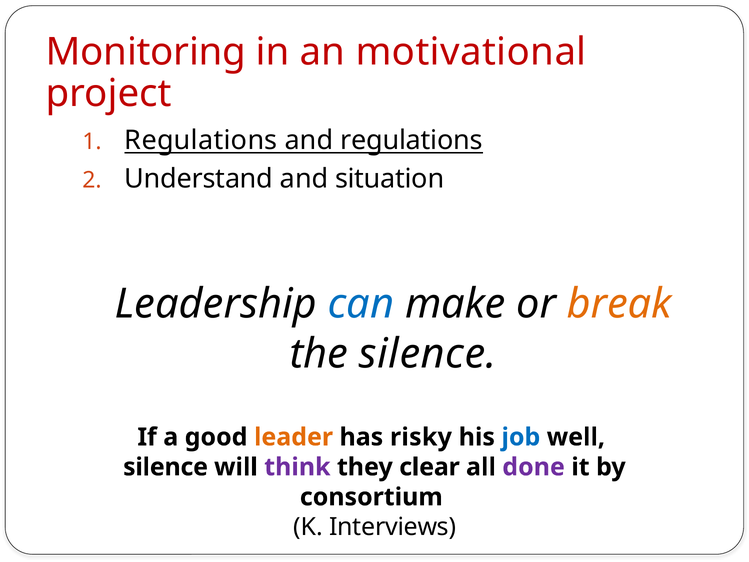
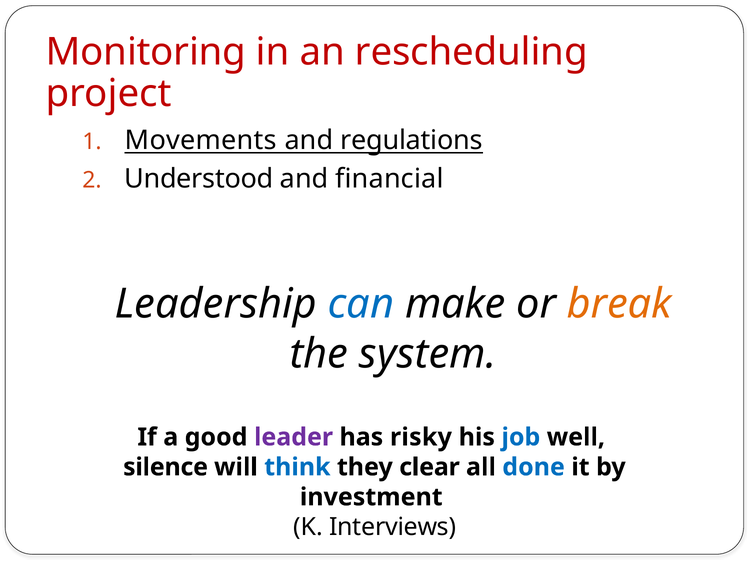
motivational: motivational -> rescheduling (471, 52)
Regulations: Regulations -> Movements (201, 140)
Understand: Understand -> Understood (199, 179)
situation: situation -> financial (389, 179)
the silence: silence -> system (428, 354)
leader colour: orange -> purple (293, 437)
think colour: purple -> blue (297, 467)
done colour: purple -> blue (534, 467)
consortium: consortium -> investment (371, 497)
